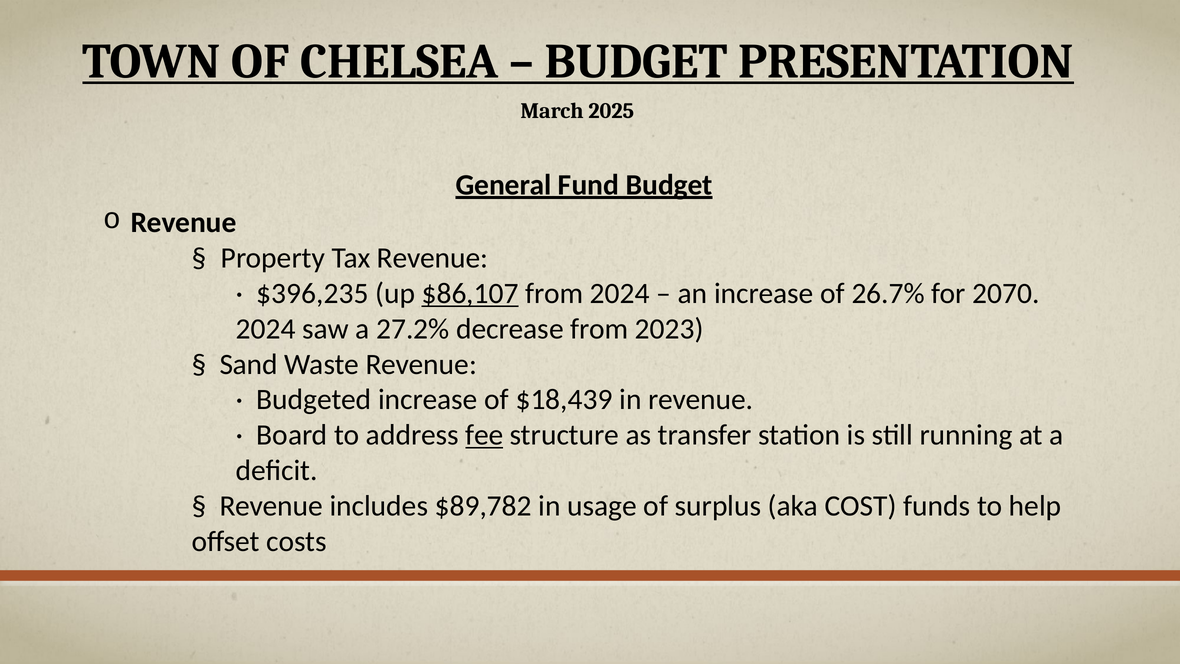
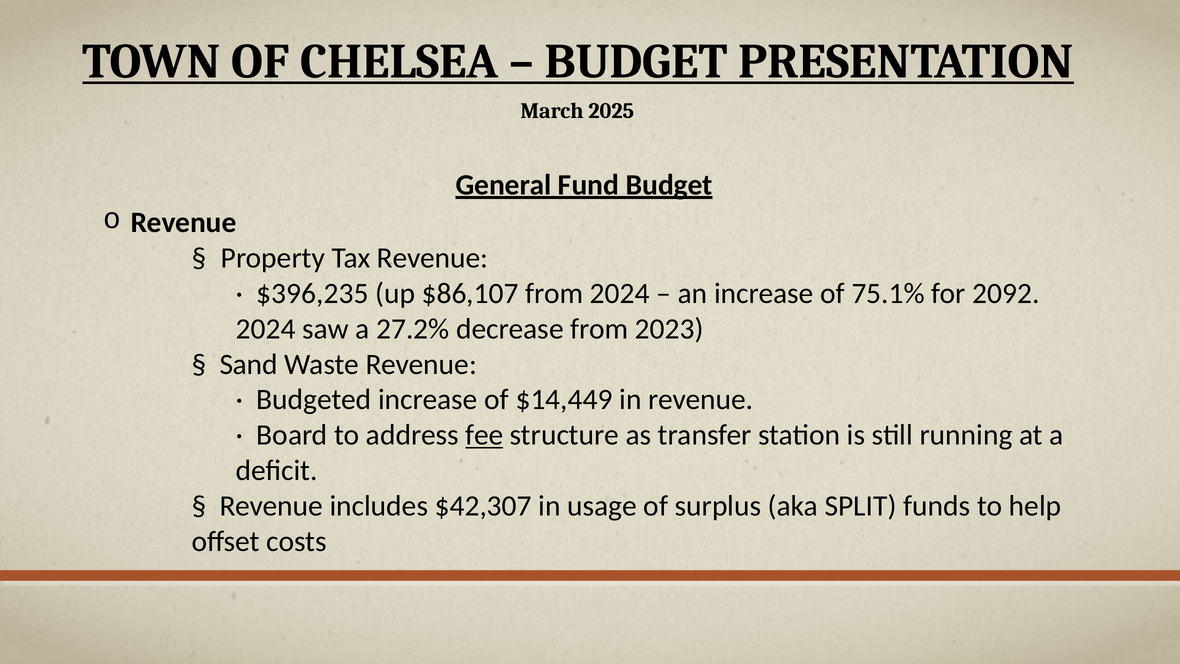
$86,107 underline: present -> none (470, 293)
26.7%: 26.7% -> 75.1% (888, 293)
2070: 2070 -> 2092 (1006, 293)
$18,439: $18,439 -> $14,449 (564, 400)
$89,782: $89,782 -> $42,307 (483, 506)
COST: COST -> SPLIT (861, 506)
